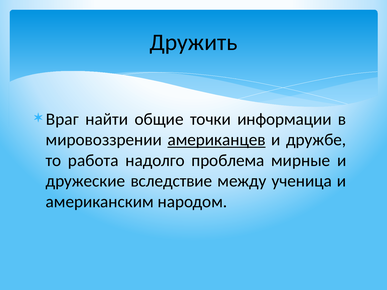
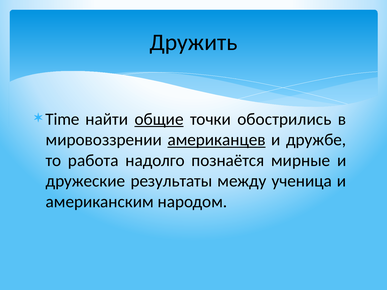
Враг: Враг -> Time (62, 119)
общие underline: none -> present (159, 119)
информации: информации -> обострились (284, 119)
проблема: проблема -> познаётся (228, 161)
вследствие: вследствие -> результаты (171, 181)
